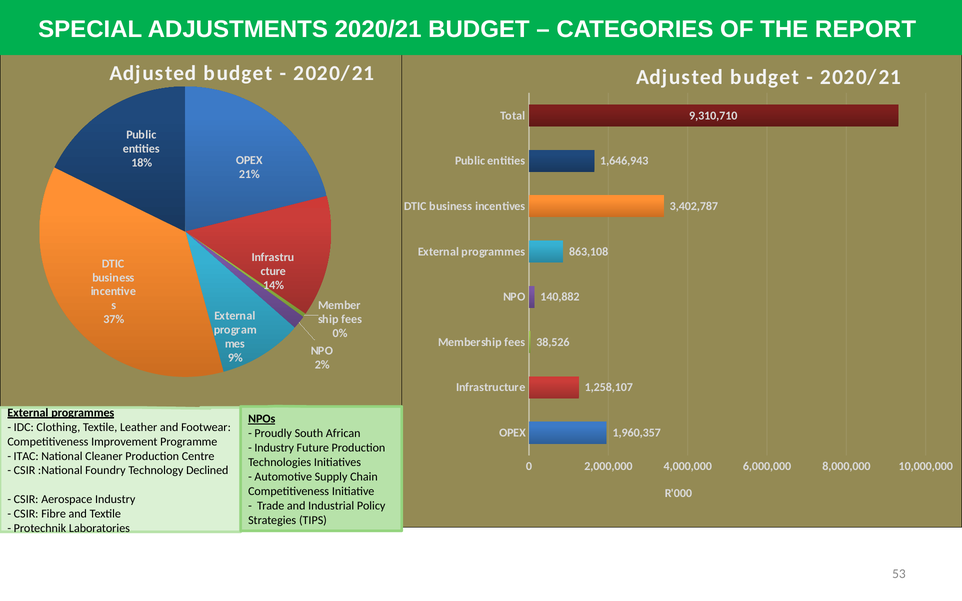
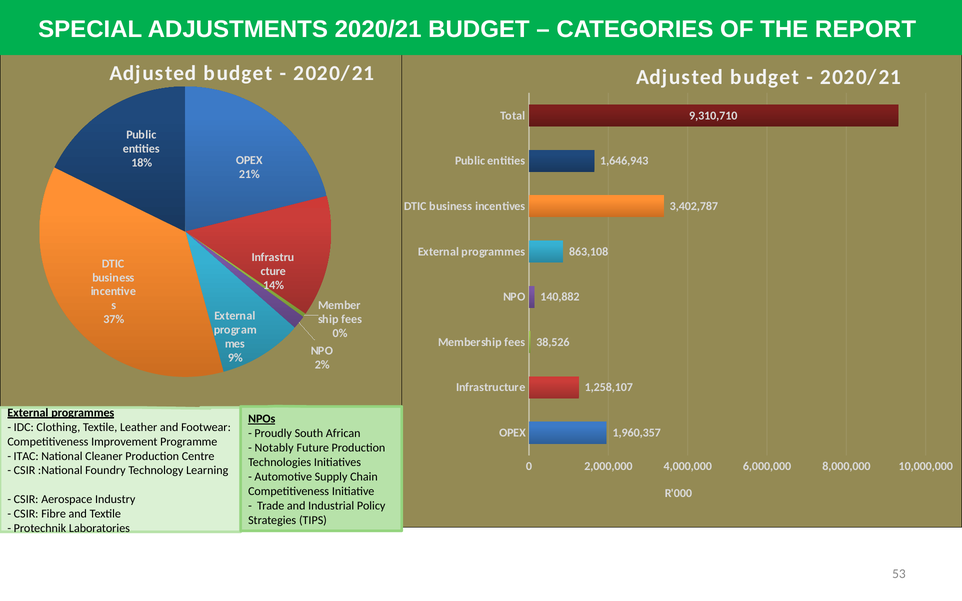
Industry: Industry -> Notably (274, 448)
Declined: Declined -> Learning (207, 471)
